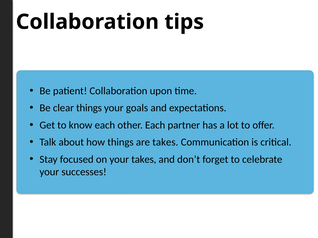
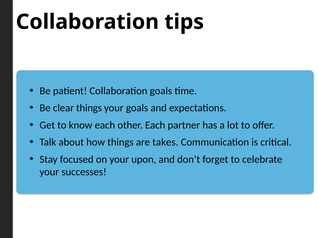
Collaboration upon: upon -> goals (161, 91)
your takes: takes -> upon (144, 160)
